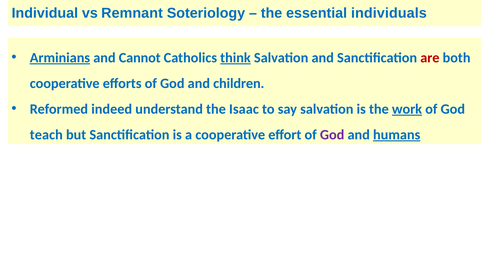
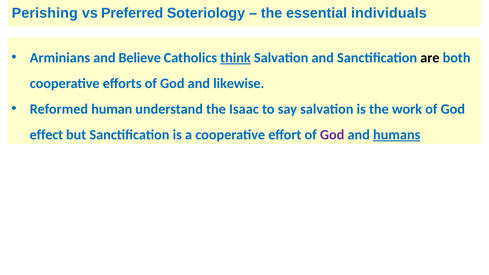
Individual: Individual -> Perishing (45, 13)
Remnant: Remnant -> Preferred (132, 13)
Arminians underline: present -> none (60, 58)
Cannot: Cannot -> Believe (140, 58)
are colour: red -> black (430, 58)
children: children -> likewise (239, 83)
indeed: indeed -> human (112, 109)
work underline: present -> none (407, 109)
teach: teach -> effect (46, 135)
